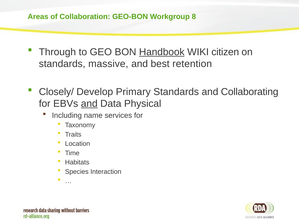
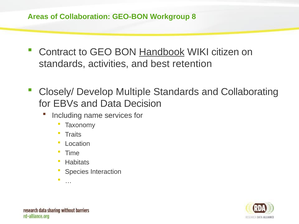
Through: Through -> Contract (57, 52)
massive: massive -> activities (108, 64)
Primary: Primary -> Multiple (133, 92)
and underline: present -> none (89, 104)
Physical: Physical -> Decision (143, 104)
